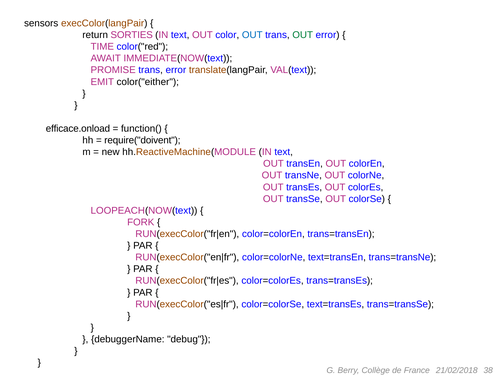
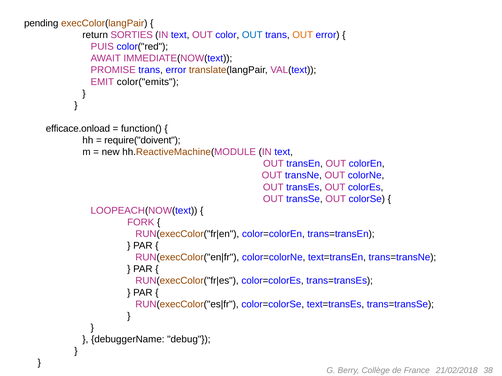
sensors: sensors -> pending (41, 23)
OUT colour: green -> orange (303, 35)
TIME: TIME -> PUIS (102, 47)
color("either: color("either -> color("emits (148, 82)
